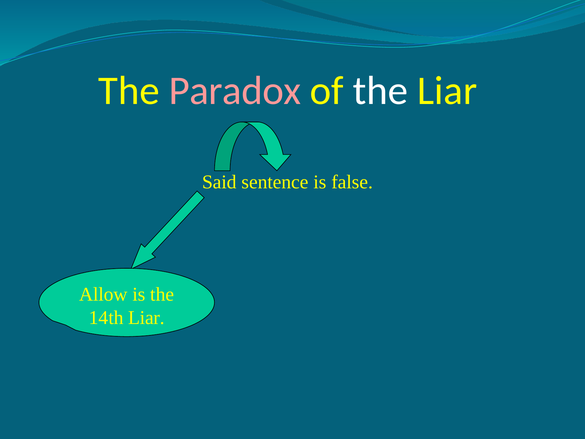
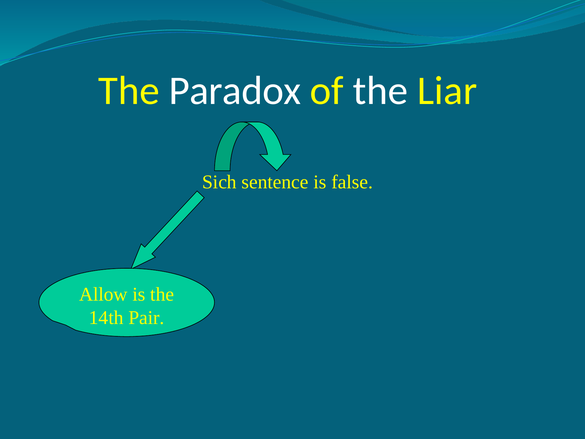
Paradox colour: pink -> white (235, 91)
Said: Said -> Sich (219, 182)
14th Liar: Liar -> Pair (146, 318)
